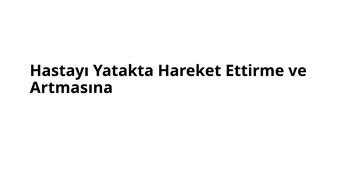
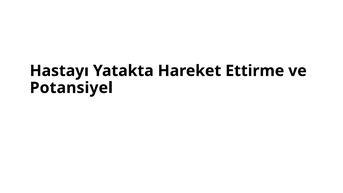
Artmasına: Artmasına -> Potansiyel (71, 88)
